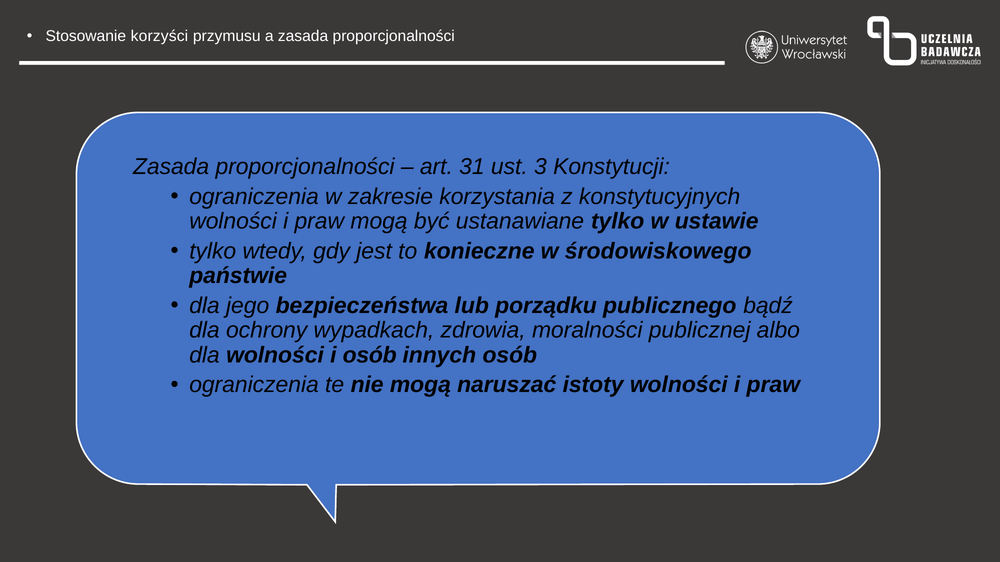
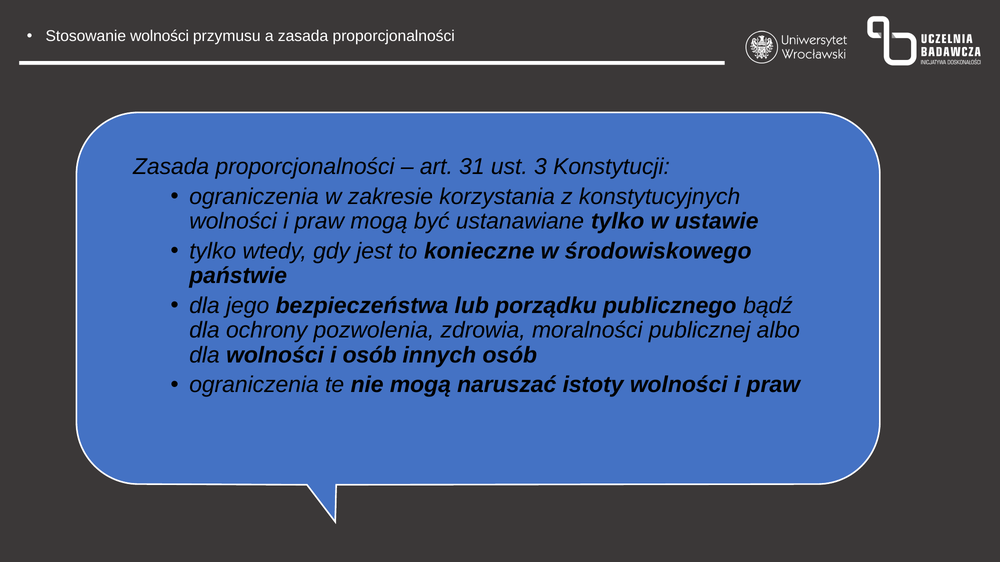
Stosowanie korzyści: korzyści -> wolności (160, 36)
wypadkach: wypadkach -> pozwolenia (374, 331)
